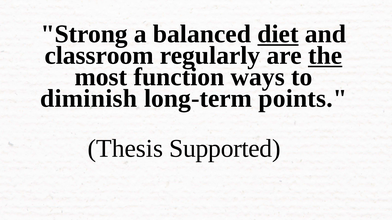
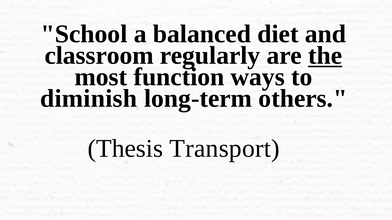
Strong: Strong -> School (84, 34)
diet underline: present -> none (278, 34)
points: points -> others (303, 99)
Supported: Supported -> Transport (225, 149)
